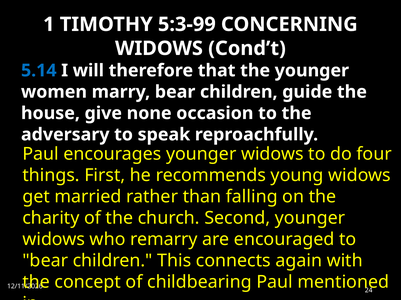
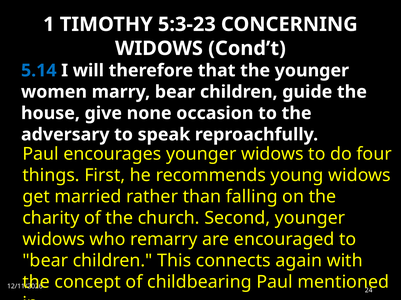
5:3-99: 5:3-99 -> 5:3-23 (187, 24)
